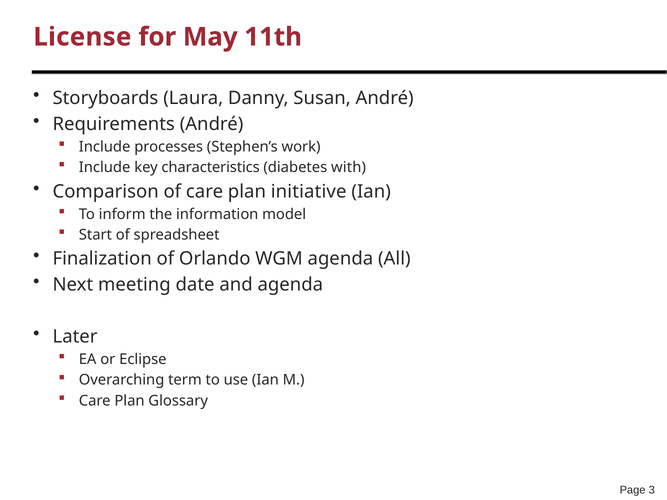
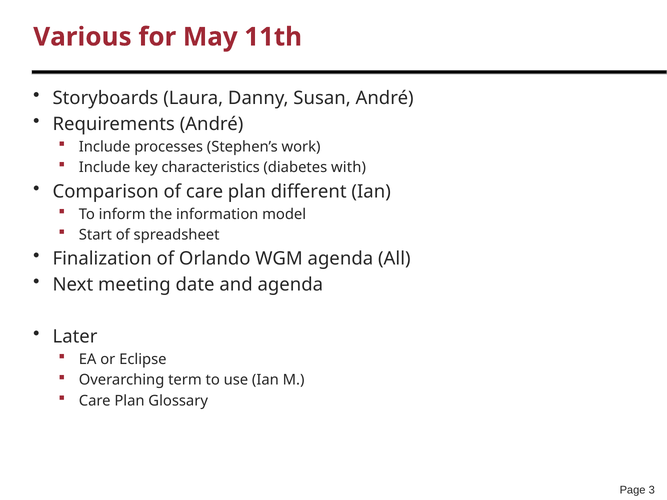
License: License -> Various (82, 37)
initiative: initiative -> different (309, 192)
